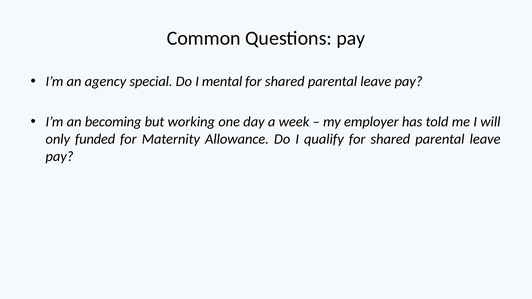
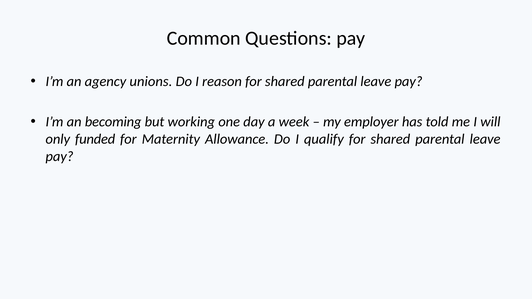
special: special -> unions (151, 82)
mental: mental -> reason (222, 82)
